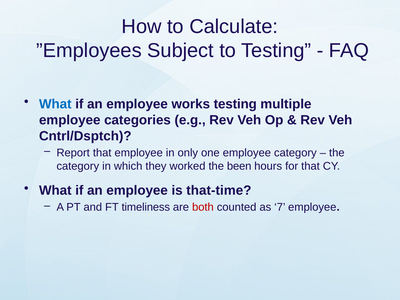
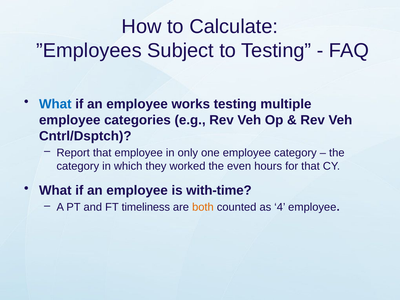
been: been -> even (239, 166)
that-time: that-time -> with-time (219, 191)
both colour: red -> orange (203, 207)
7: 7 -> 4 (280, 207)
